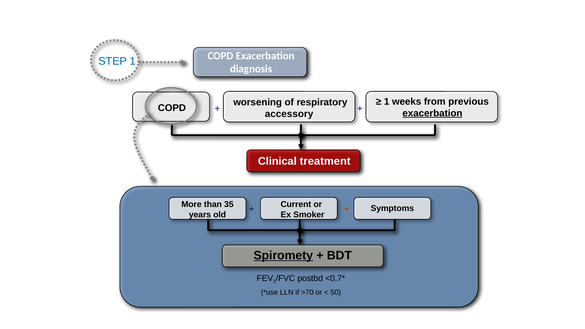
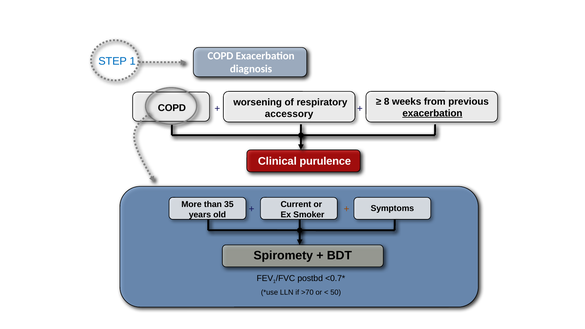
1: 1 -> 8 (387, 101)
treatment: treatment -> purulence (325, 161)
Spiromety underline: present -> none (283, 256)
